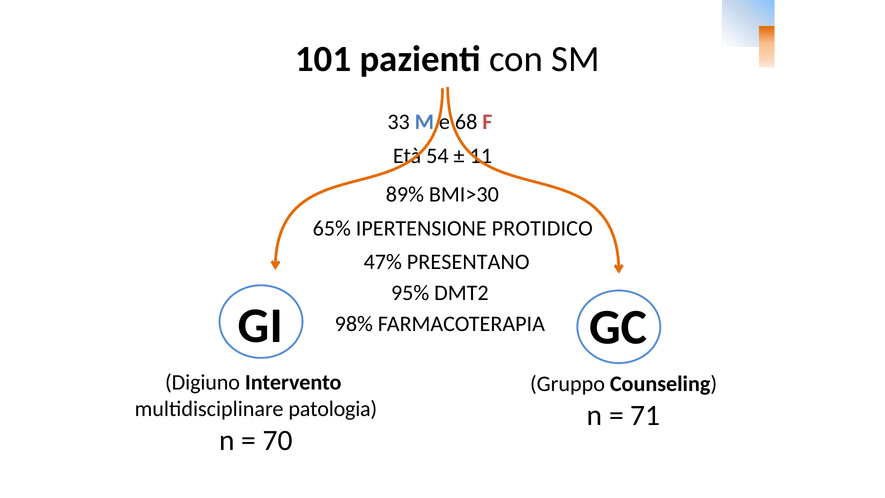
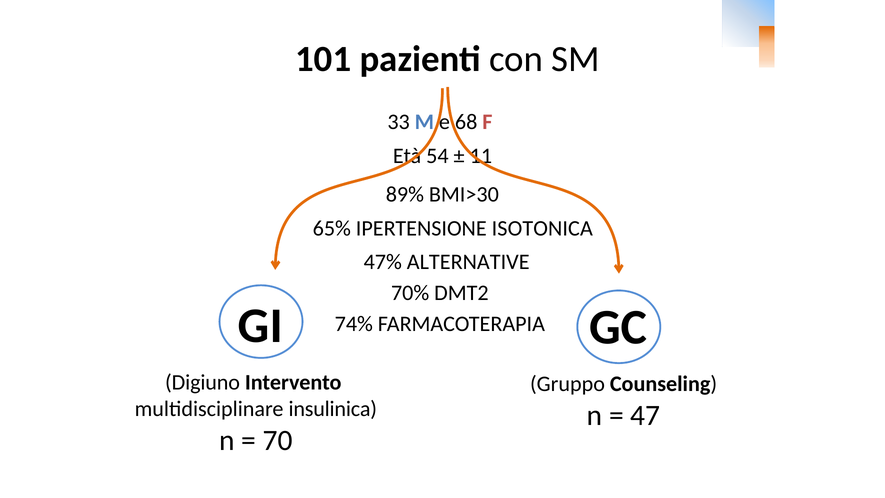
PROTIDICO: PROTIDICO -> ISOTONICA (542, 228)
PRESENTANO: PRESENTANO -> ALTERNATIVE (468, 262)
95%: 95% -> 70% (410, 293)
98%: 98% -> 74% (354, 324)
patologia: patologia -> insulinica (333, 409)
71: 71 -> 47 (645, 415)
